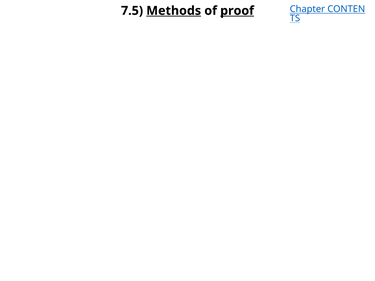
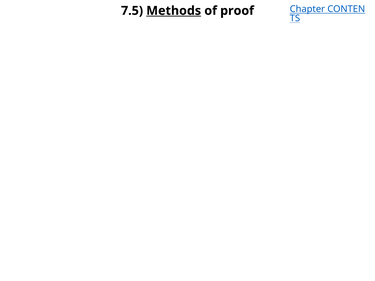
proof underline: present -> none (237, 11)
